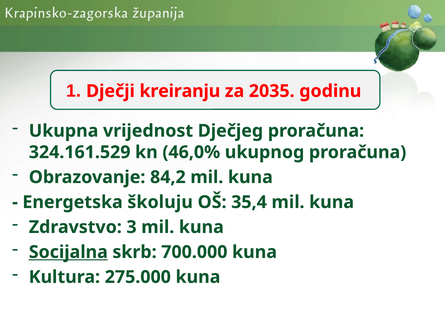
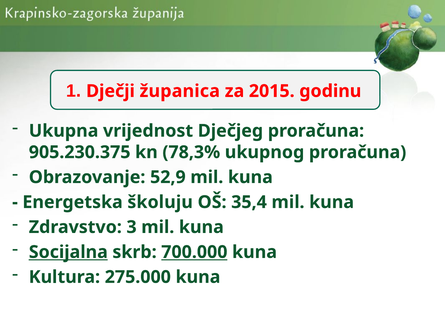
kreiranju: kreiranju -> županica (180, 91)
2035: 2035 -> 2015 (272, 91)
324.161.529: 324.161.529 -> 905.230.375 (80, 152)
46,0%: 46,0% -> 78,3% (191, 152)
84,2: 84,2 -> 52,9 (168, 177)
700.000 underline: none -> present (194, 252)
